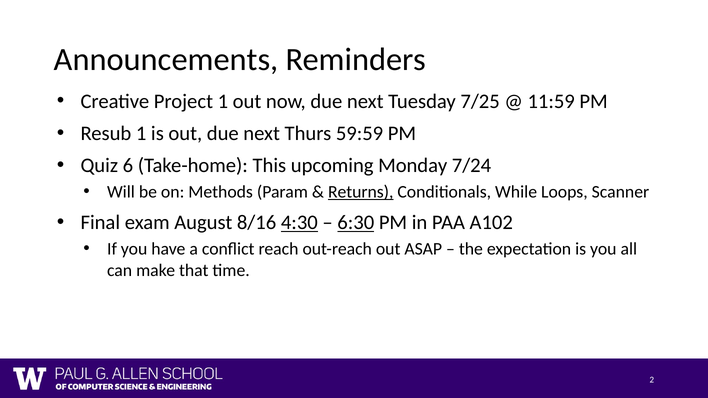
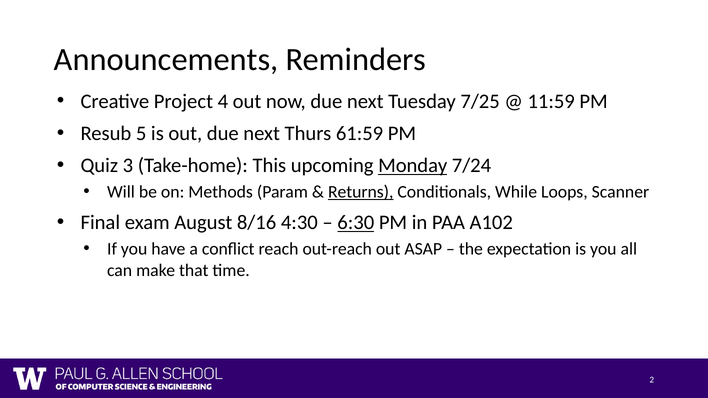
Project 1: 1 -> 4 (223, 101)
Resub 1: 1 -> 5 (141, 134)
59:59: 59:59 -> 61:59 (360, 134)
6: 6 -> 3 (128, 166)
Monday underline: none -> present (413, 166)
4:30 underline: present -> none (299, 223)
